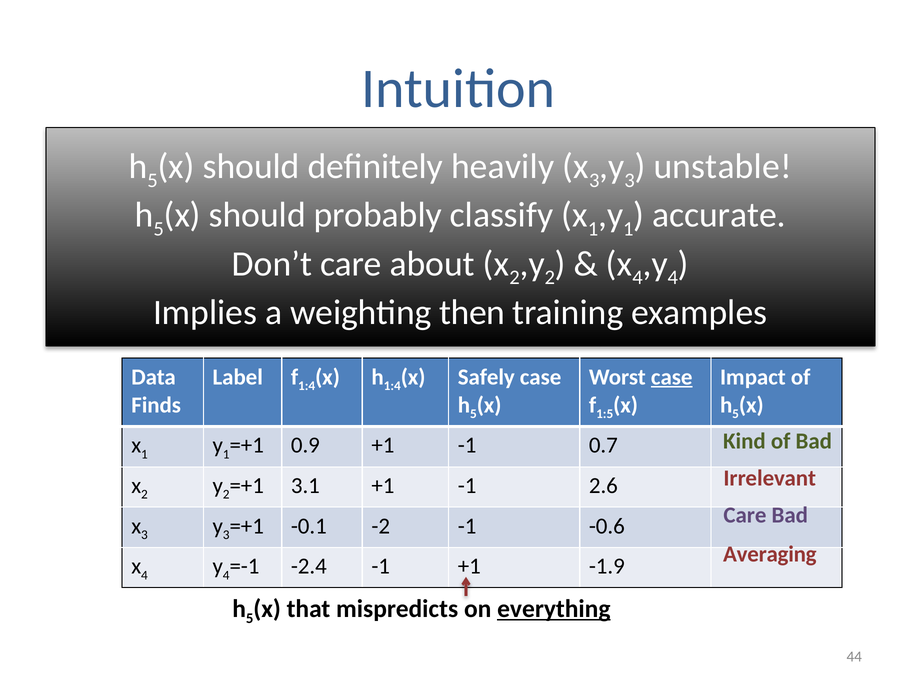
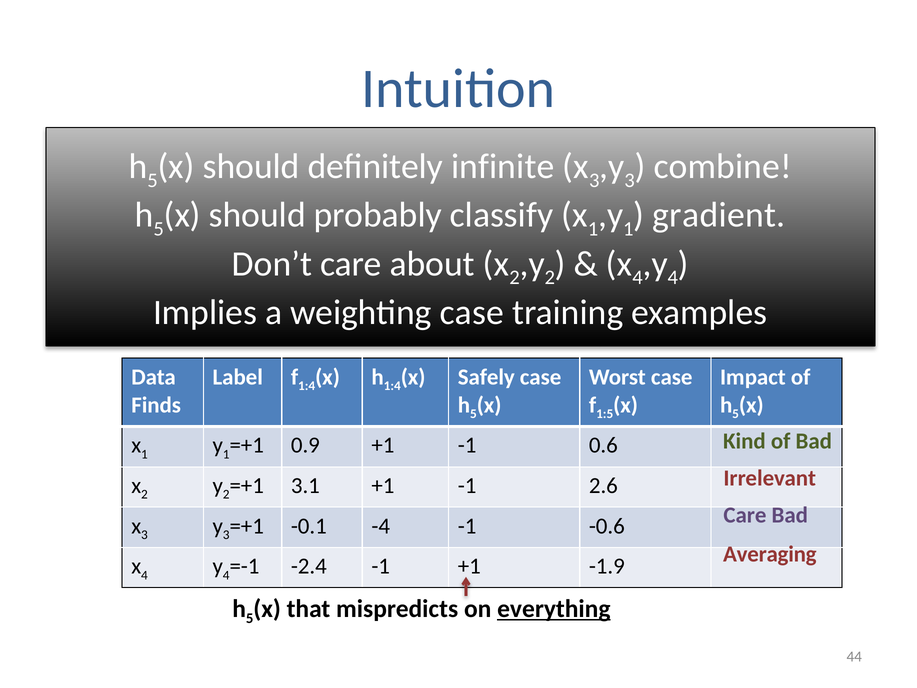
heavily: heavily -> infinite (503, 166)
unstable: unstable -> combine (723, 166)
accurate: accurate -> gradient (719, 215)
then: then -> case (472, 312)
case underline: present -> none (672, 377)
0.7: 0.7 -> 0.6 (603, 445)
-2: -2 -> -4 (381, 526)
